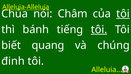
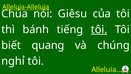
Châm: Châm -> Giêsu (73, 14)
tôi underline: present -> none (123, 14)
đinh: đinh -> nghỉ (13, 61)
